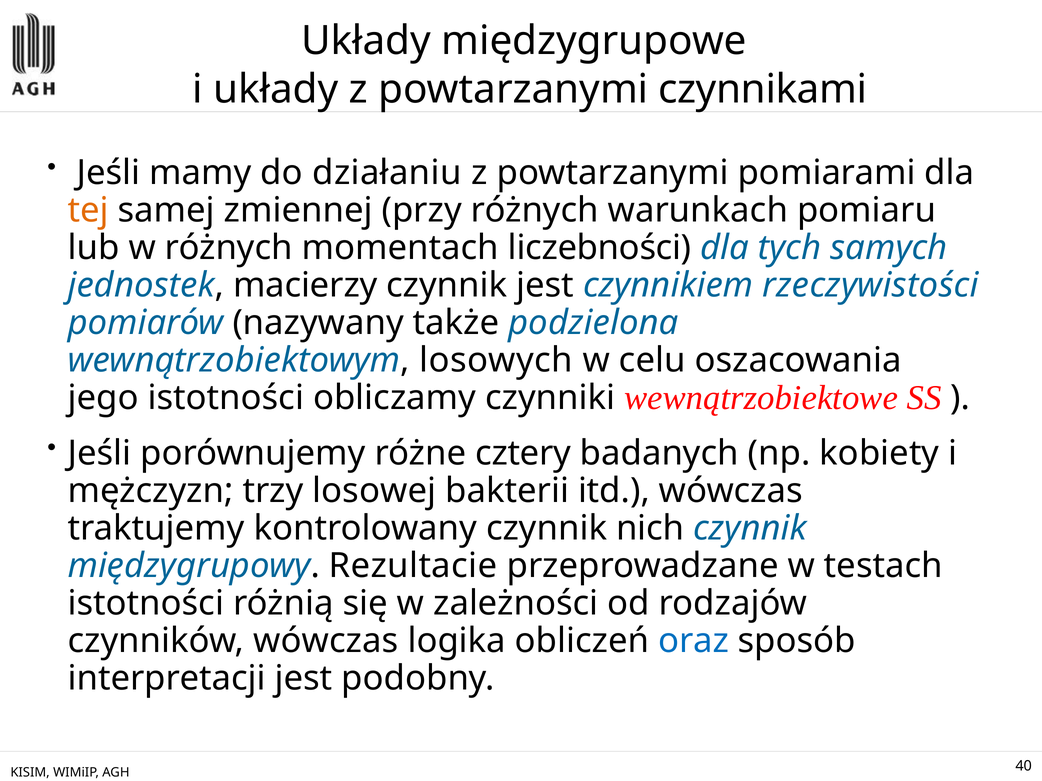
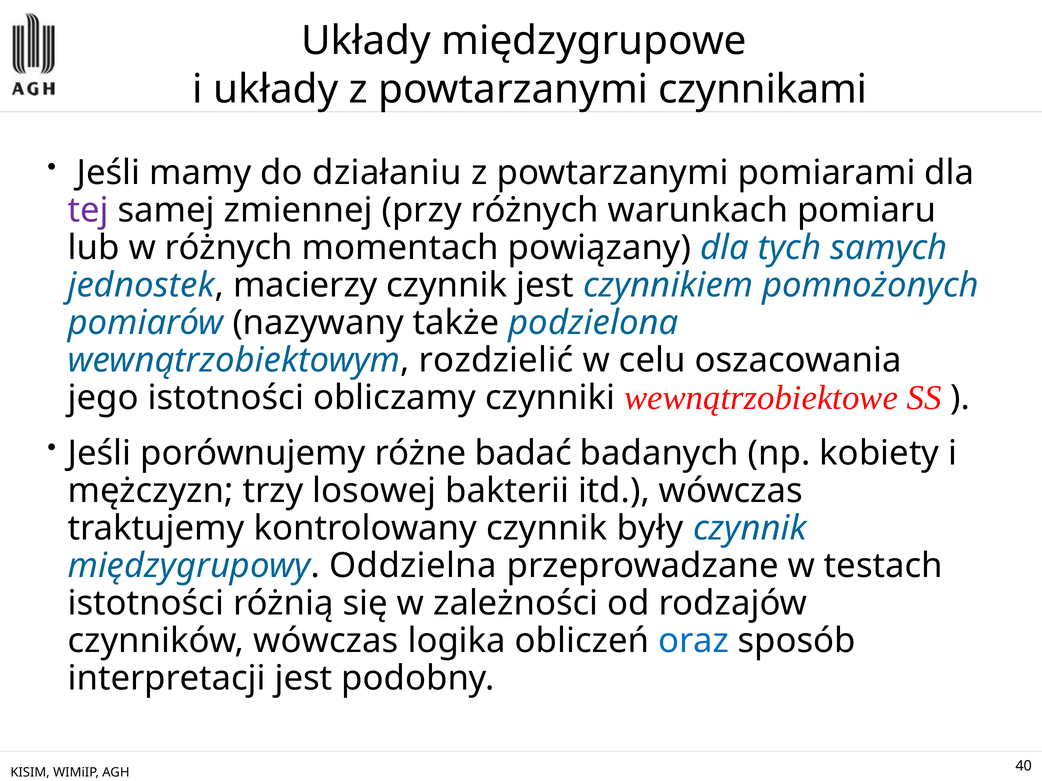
tej colour: orange -> purple (88, 211)
liczebności: liczebności -> powiązany (599, 248)
rzeczywistości: rzeczywistości -> pomnożonych (871, 286)
losowych: losowych -> rozdzielić (496, 360)
cztery: cztery -> badać (523, 454)
nich: nich -> były (650, 529)
Rezultacie: Rezultacie -> Oddzielna (413, 566)
